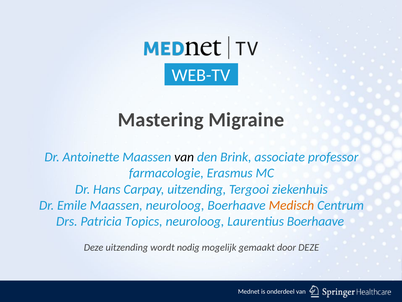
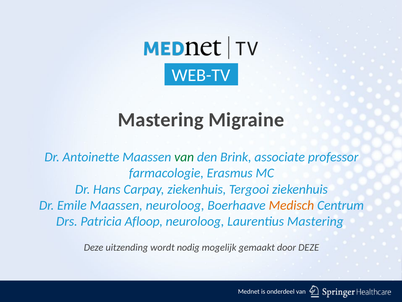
van colour: black -> green (184, 157)
Carpay uitzending: uitzending -> ziekenhuis (197, 189)
Topics: Topics -> Afloop (144, 221)
Laurentius Boerhaave: Boerhaave -> Mastering (315, 221)
